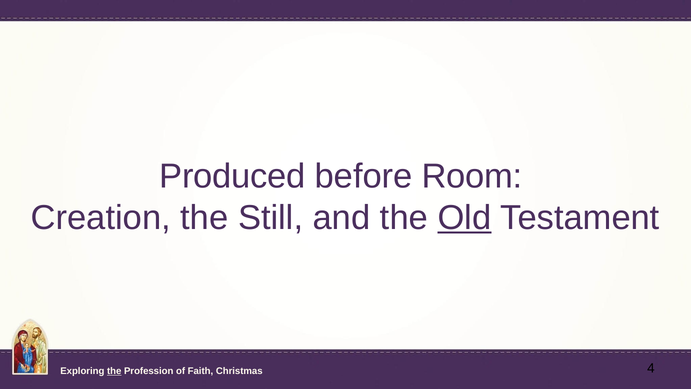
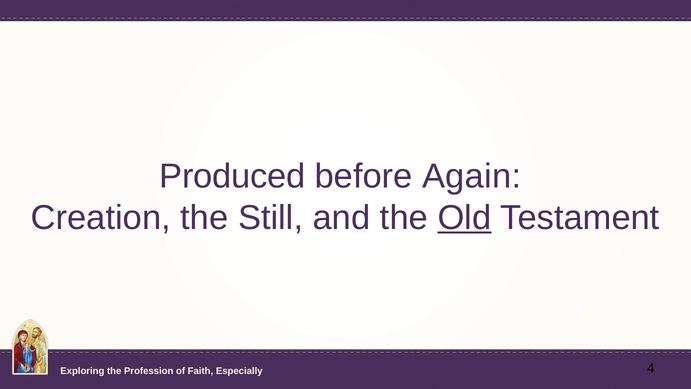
Room: Room -> Again (472, 176)
the underline: present -> none (114, 371)
Christmas: Christmas -> Especially (239, 371)
